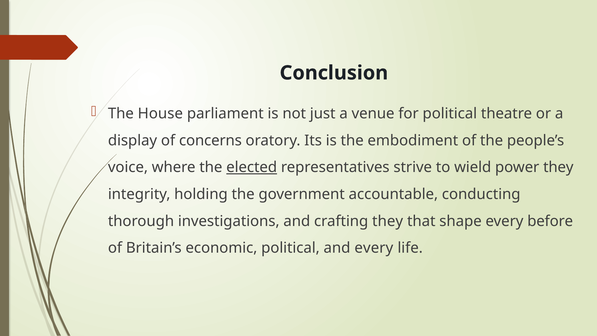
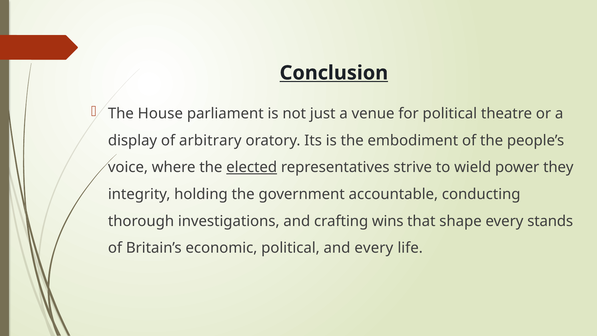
Conclusion underline: none -> present (334, 73)
concerns: concerns -> arbitrary (210, 140)
crafting they: they -> wins (388, 221)
before: before -> stands (550, 221)
